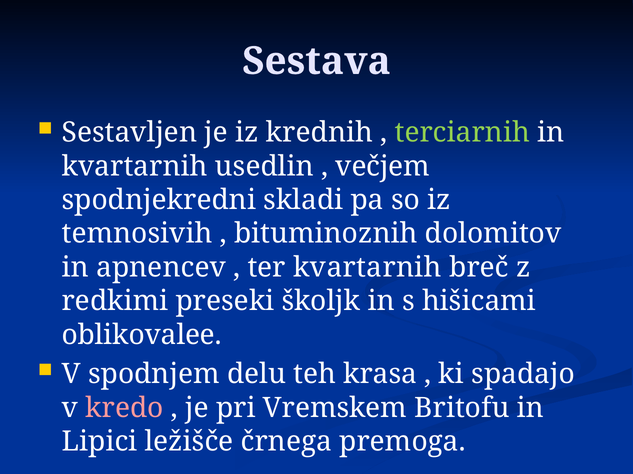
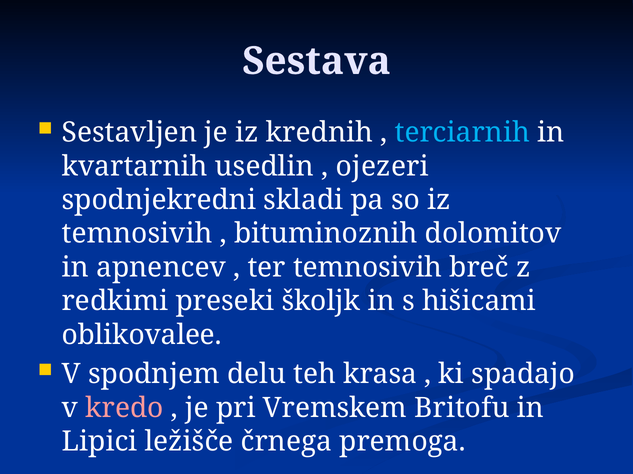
terciarnih colour: light green -> light blue (462, 133)
večjem: večjem -> ojezeri (382, 167)
ter kvartarnih: kvartarnih -> temnosivih (368, 268)
